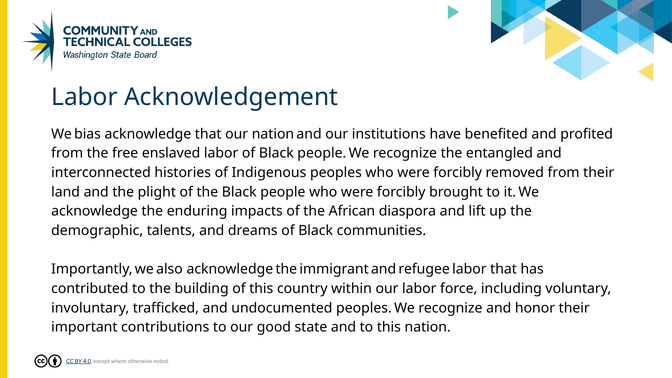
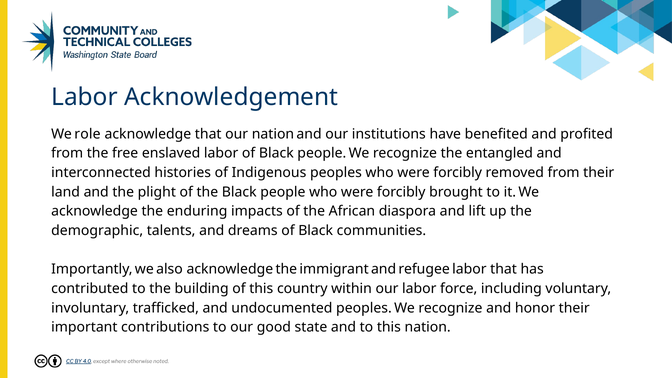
bias: bias -> role (87, 134)
